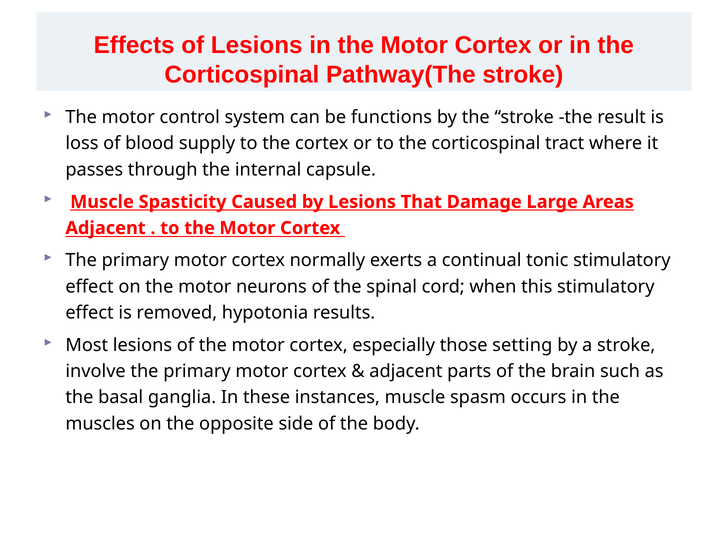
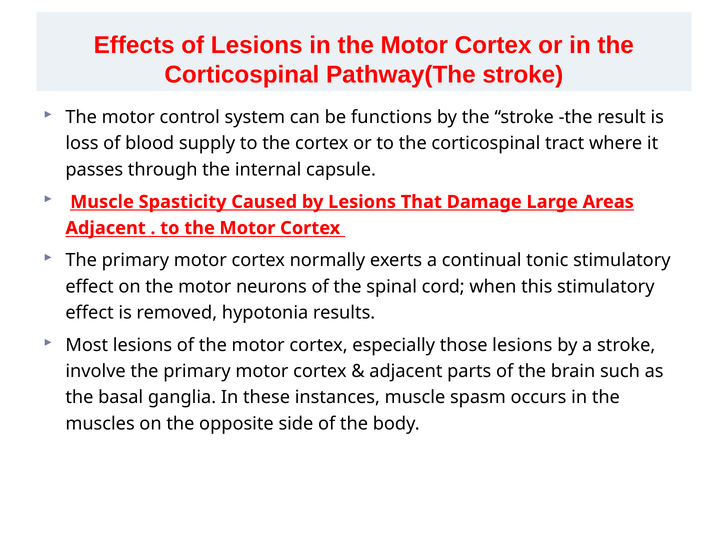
those setting: setting -> lesions (522, 345)
